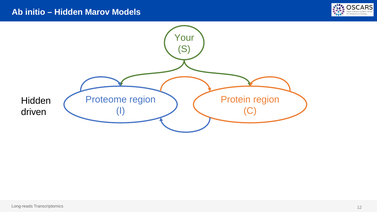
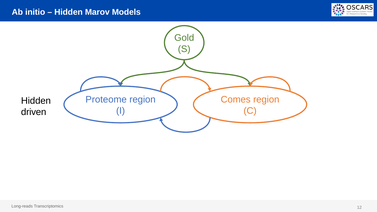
Your: Your -> Gold (184, 38)
Protein: Protein -> Comes (236, 99)
